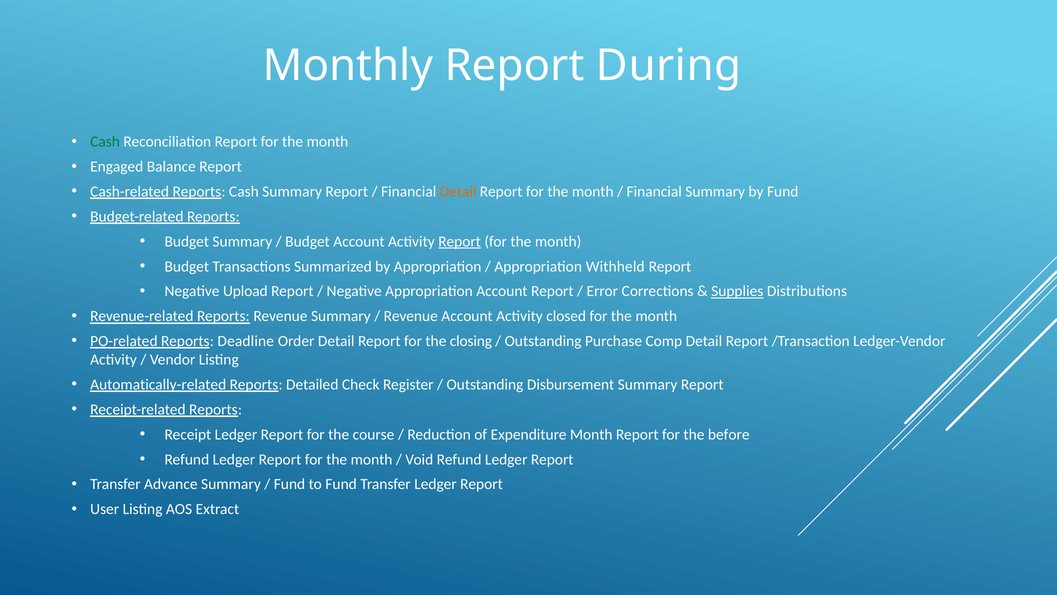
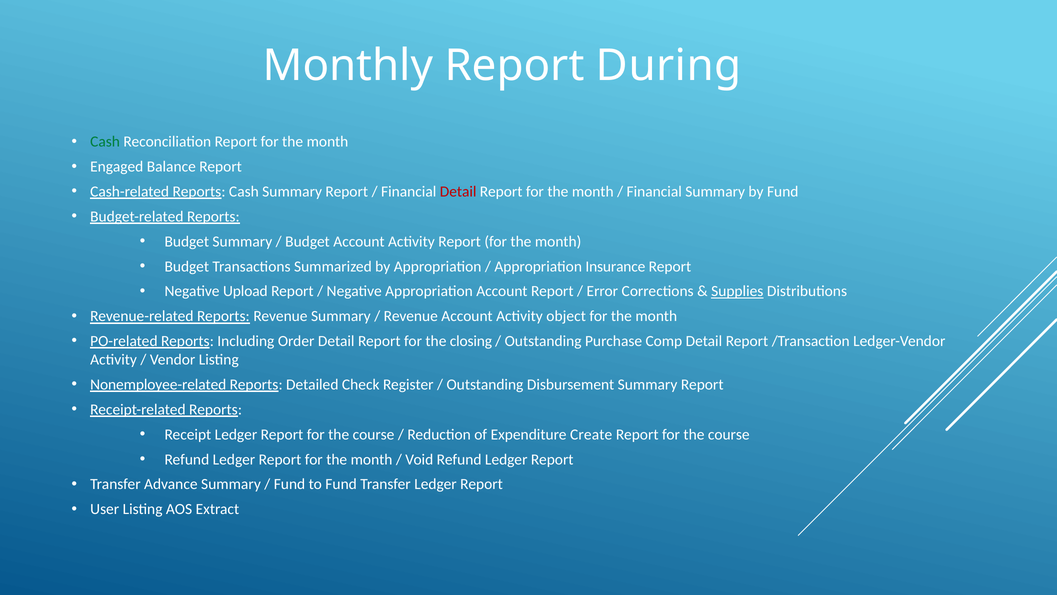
Detail colour: orange -> red (458, 192)
Report underline: present -> none (460, 241)
Withheld: Withheld -> Insurance (615, 266)
closed: closed -> object (566, 316)
Deadline: Deadline -> Including (246, 341)
Automatically-related: Automatically-related -> Nonemployee-related (158, 384)
Expenditure Month: Month -> Create (591, 434)
before: before -> course (729, 434)
